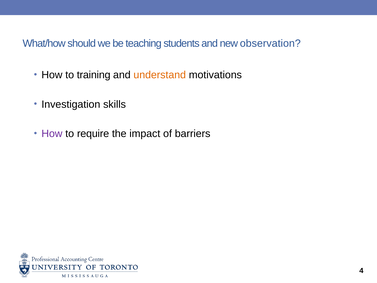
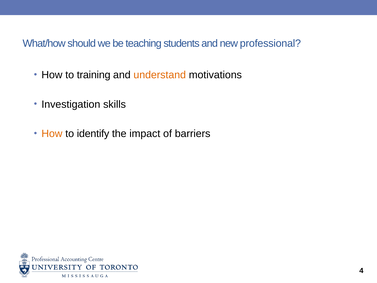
observation: observation -> professional (270, 43)
How colour: purple -> orange (52, 134)
require: require -> identify (93, 134)
